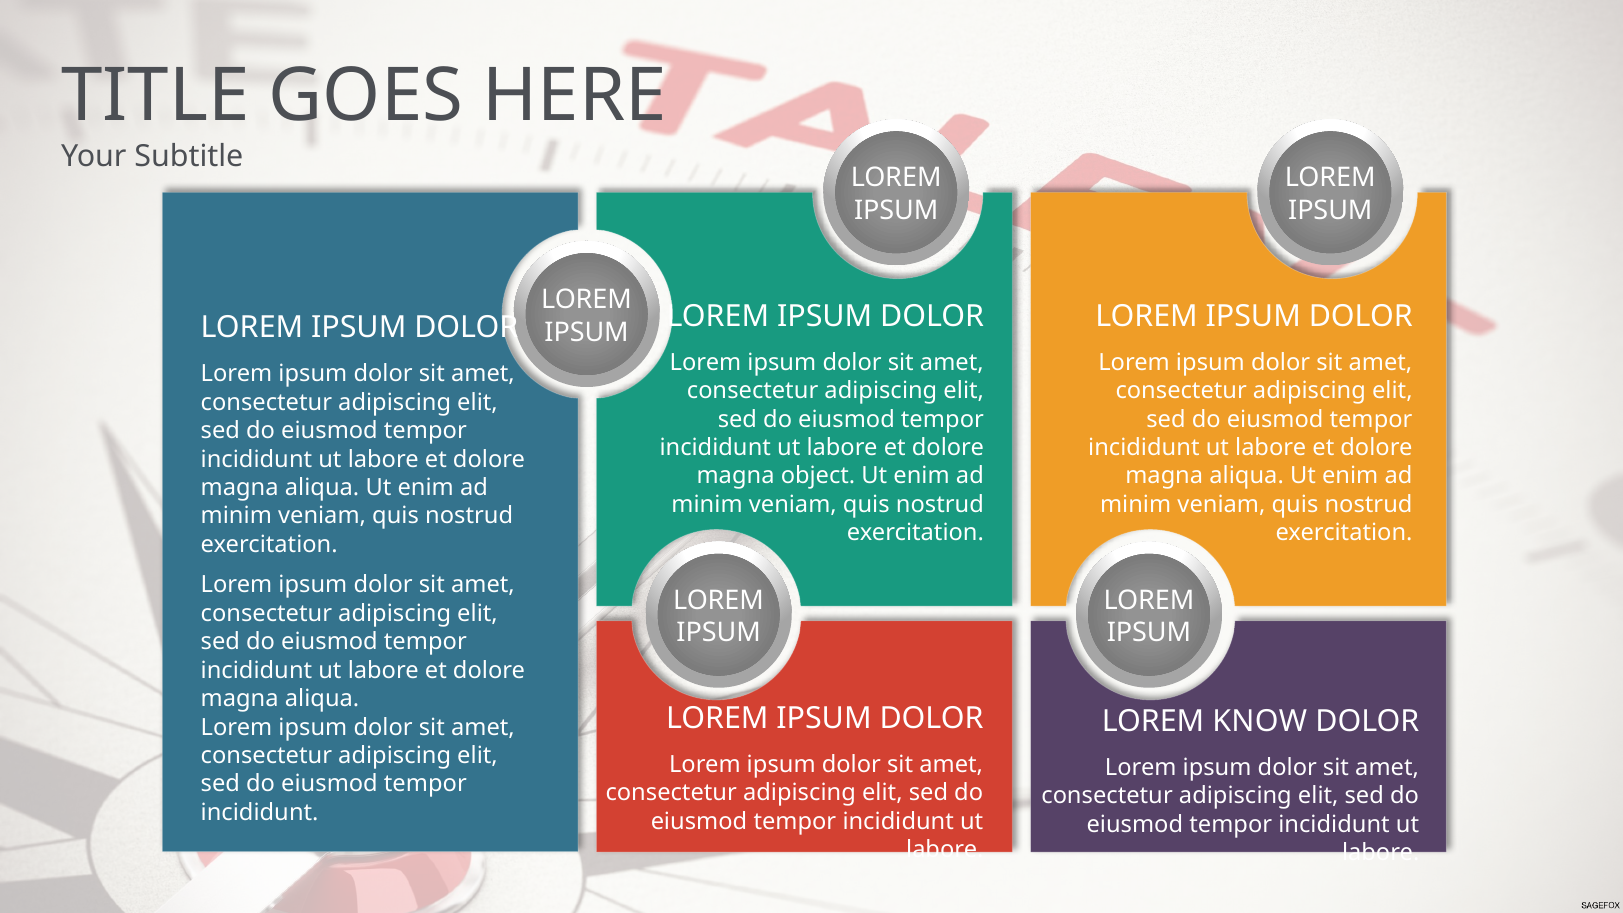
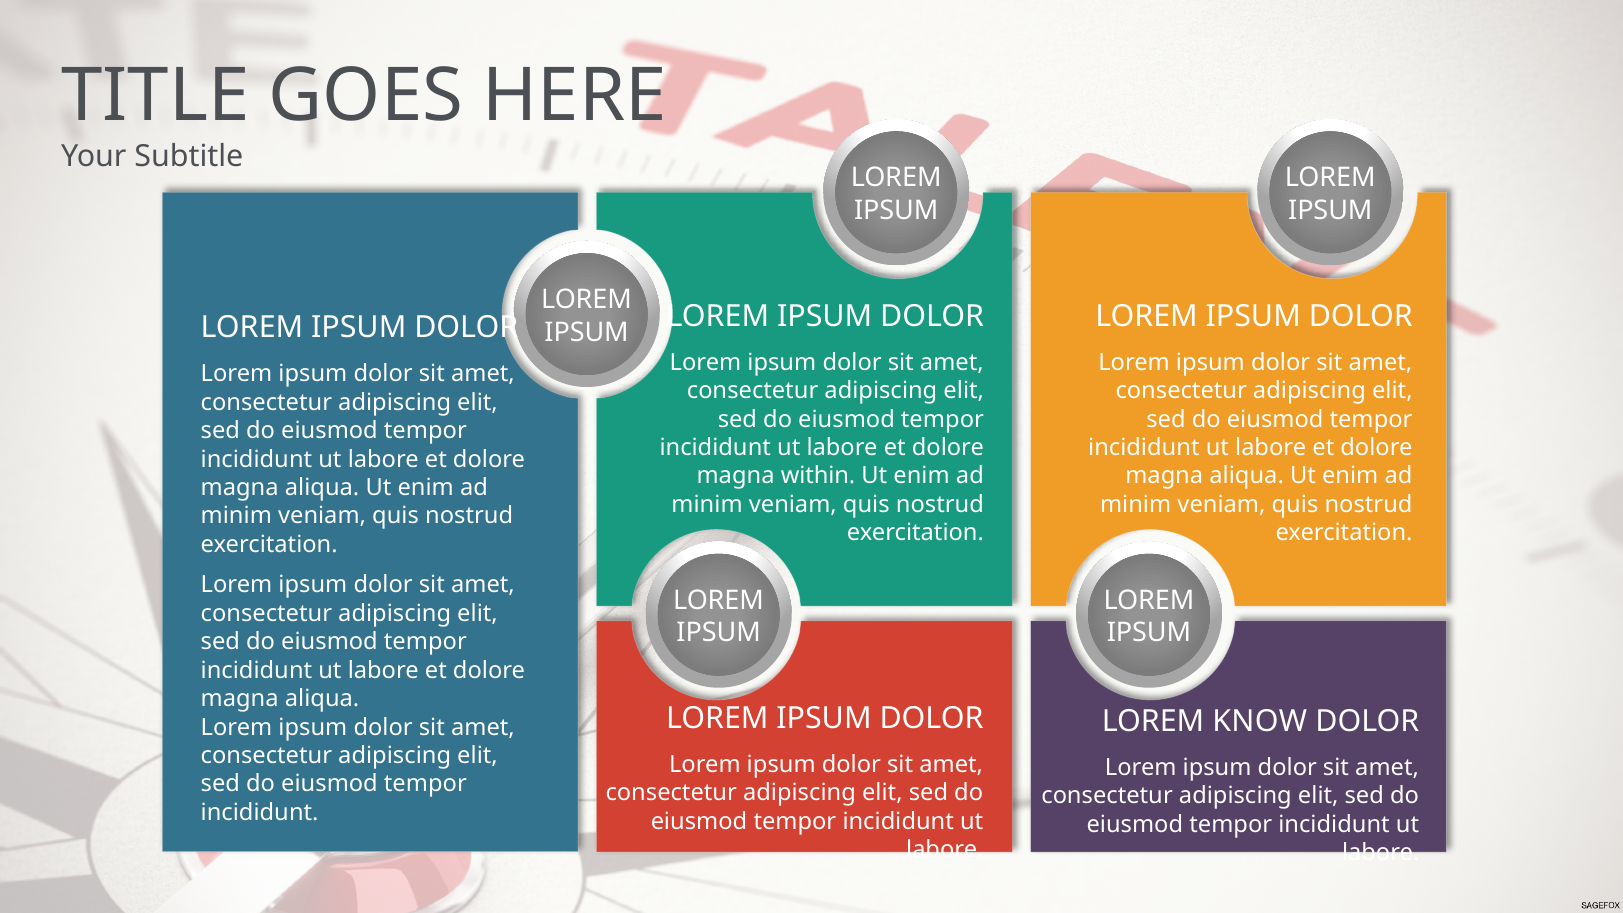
object: object -> within (818, 476)
